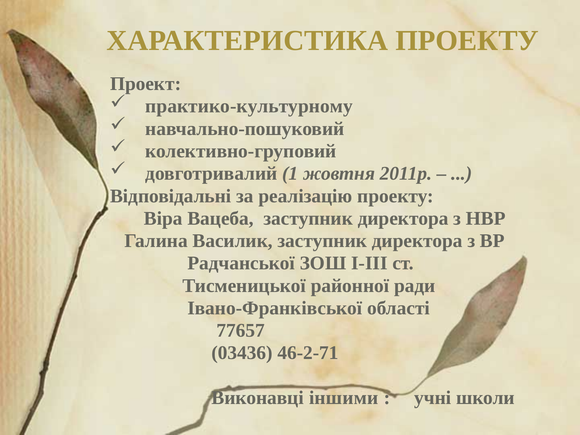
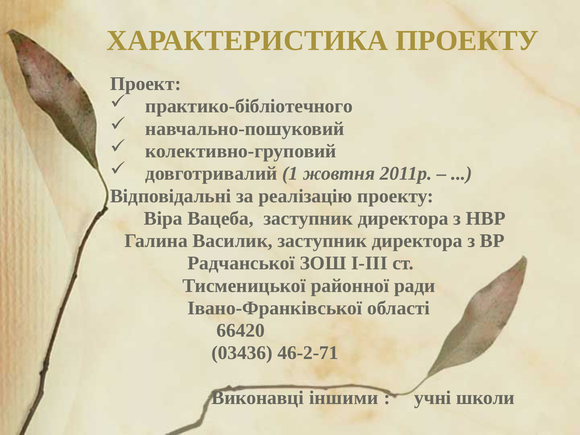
практико-культурному: практико-культурному -> практико-бібліотечного (249, 106)
77657: 77657 -> 66420 (241, 331)
